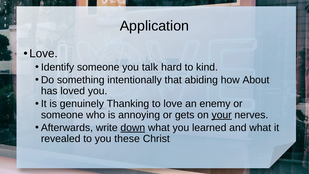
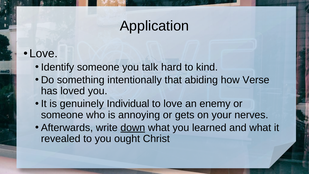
About: About -> Verse (256, 80)
Thanking: Thanking -> Individual (128, 104)
your underline: present -> none (222, 115)
these: these -> ought (127, 139)
